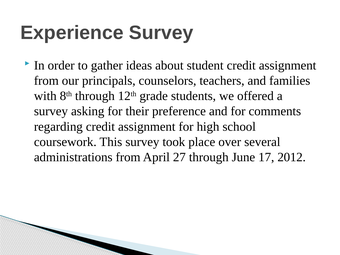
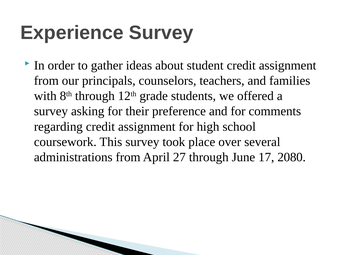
2012: 2012 -> 2080 (292, 157)
